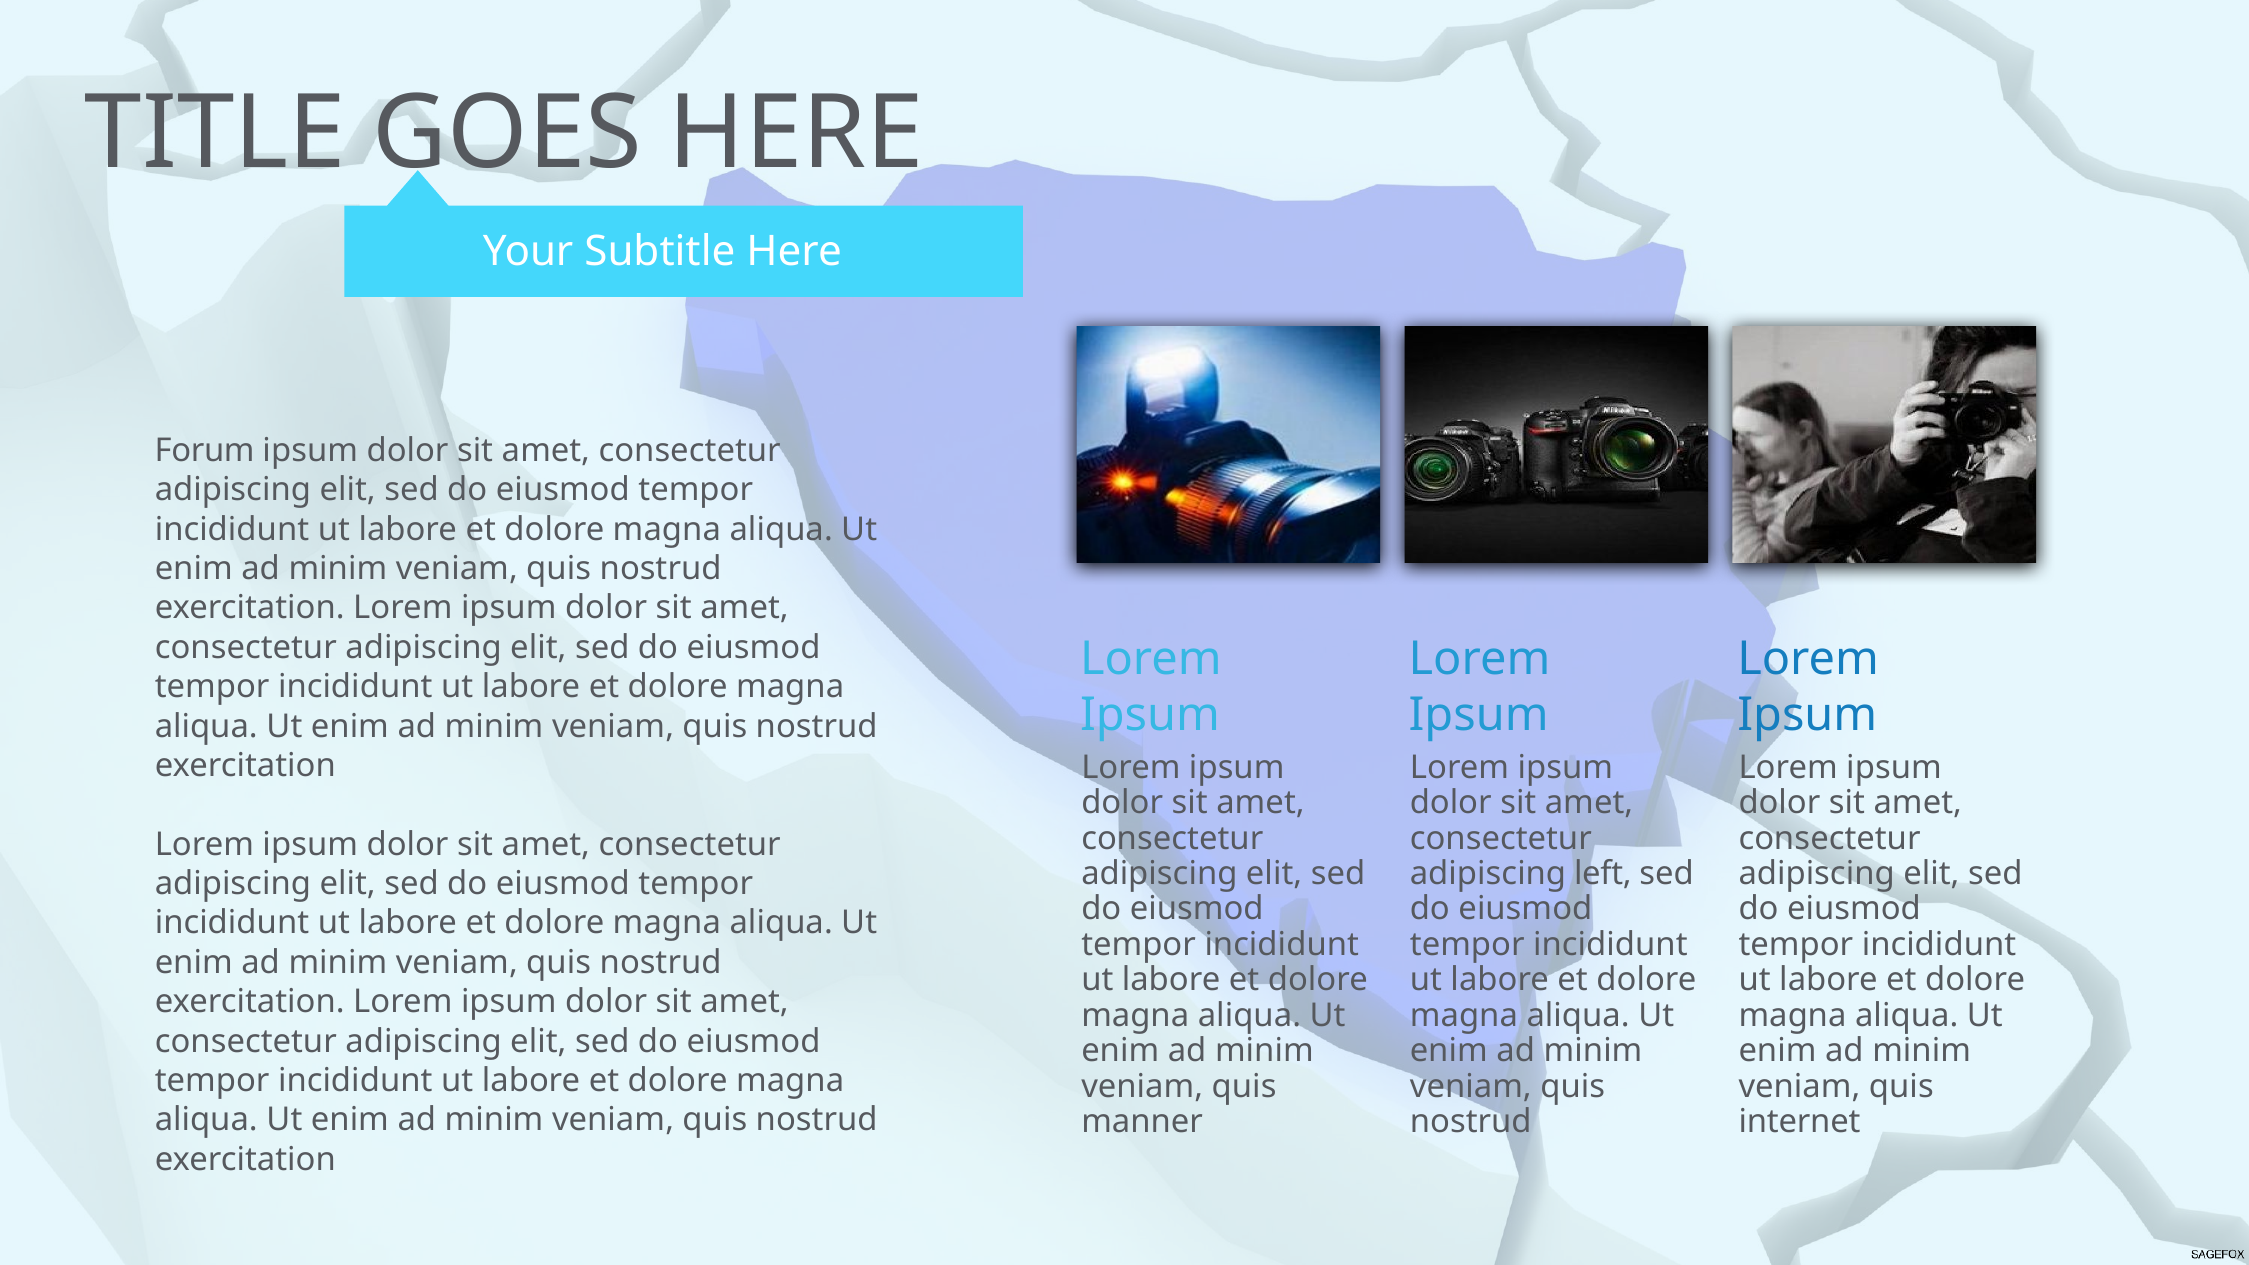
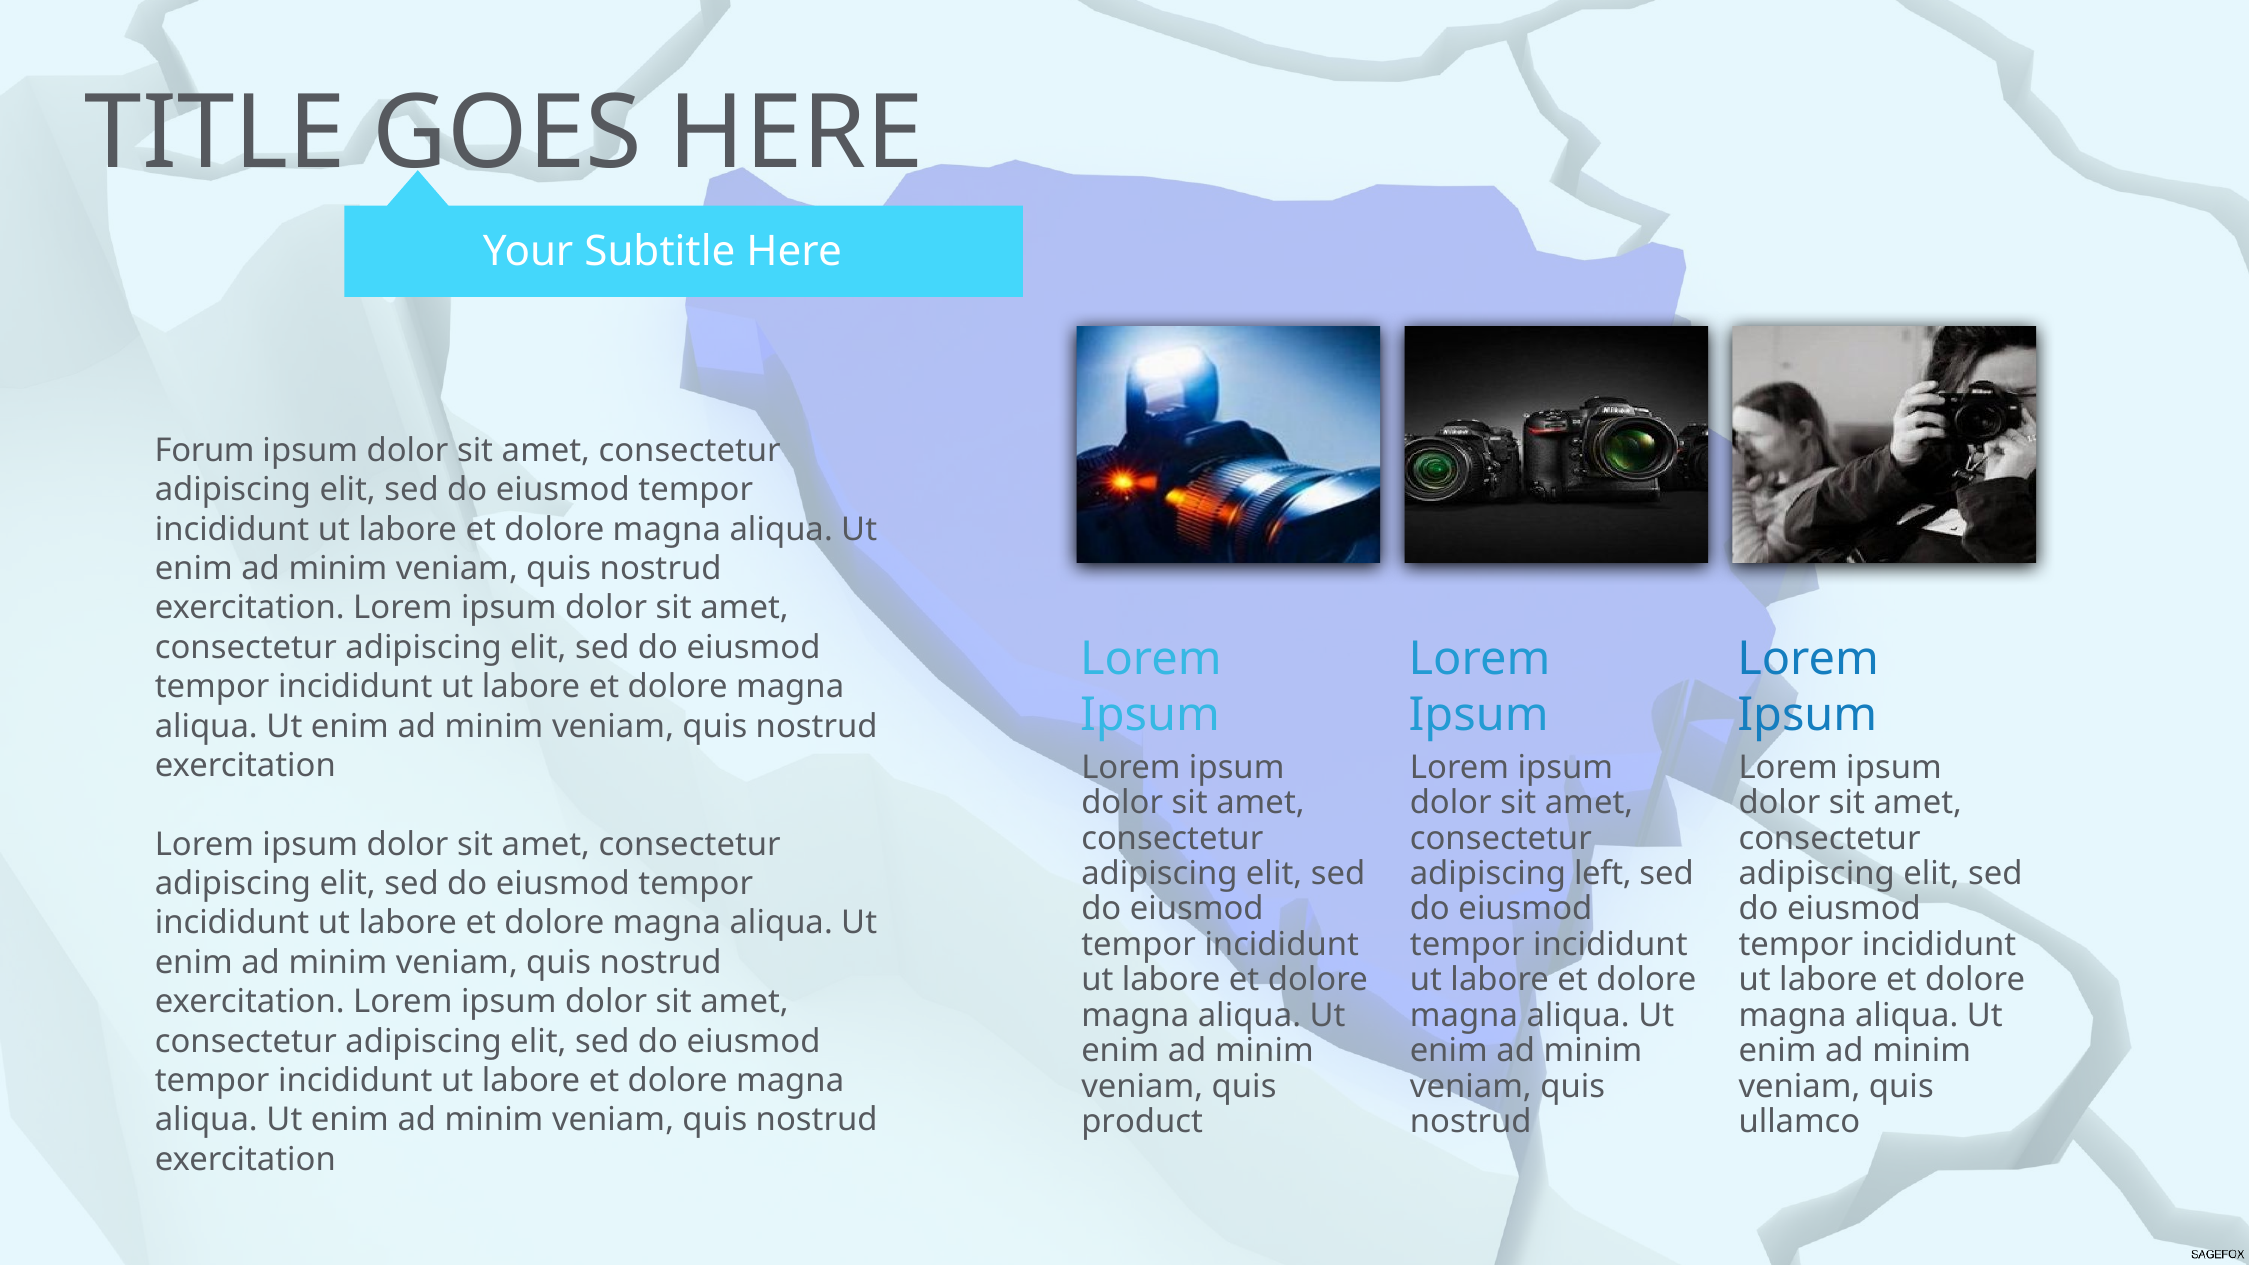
manner: manner -> product (1142, 1122)
internet: internet -> ullamco (1799, 1122)
